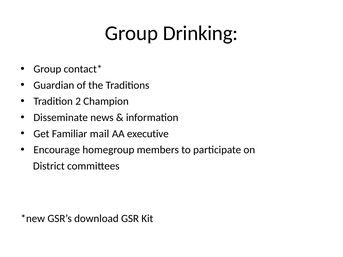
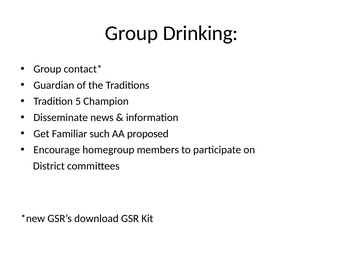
2: 2 -> 5 (78, 101)
mail: mail -> such (100, 134)
executive: executive -> proposed (148, 134)
